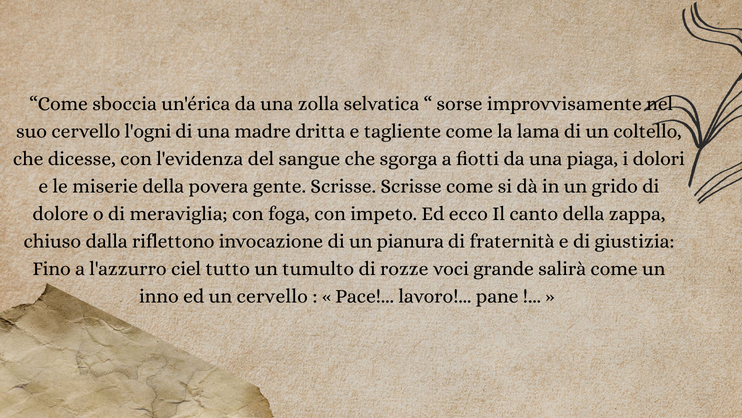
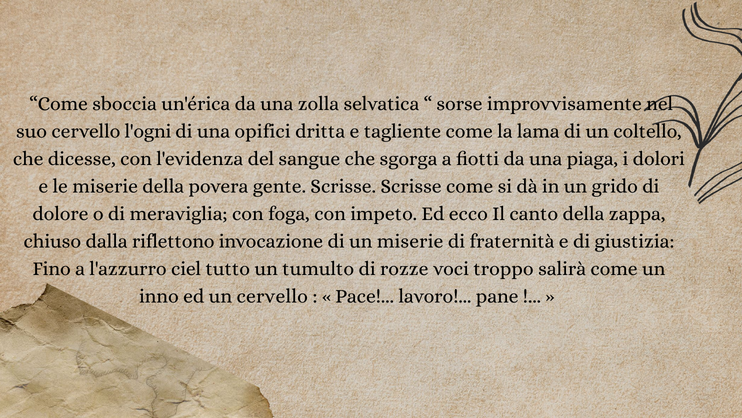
madre: madre -> opifici (263, 131)
un pianura: pianura -> miserie (410, 241)
grande: grande -> troppo (504, 268)
